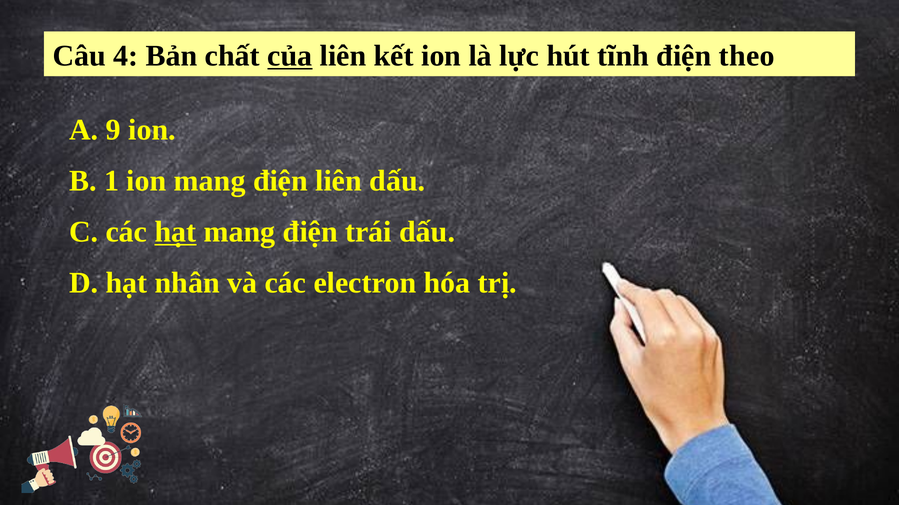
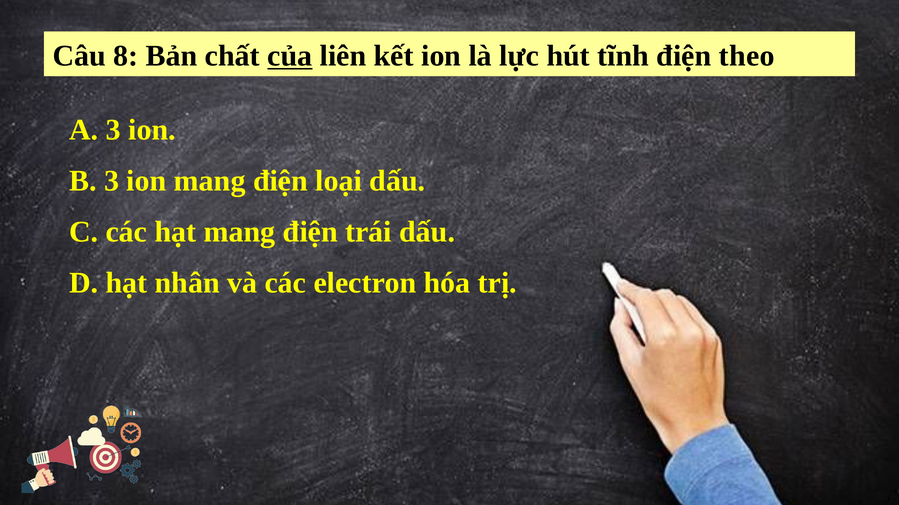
4: 4 -> 8 (126, 56)
A 9: 9 -> 3 (113, 130)
B 1: 1 -> 3 (112, 181)
điện liên: liên -> loại (339, 181)
hạt underline: present -> none (176, 232)
